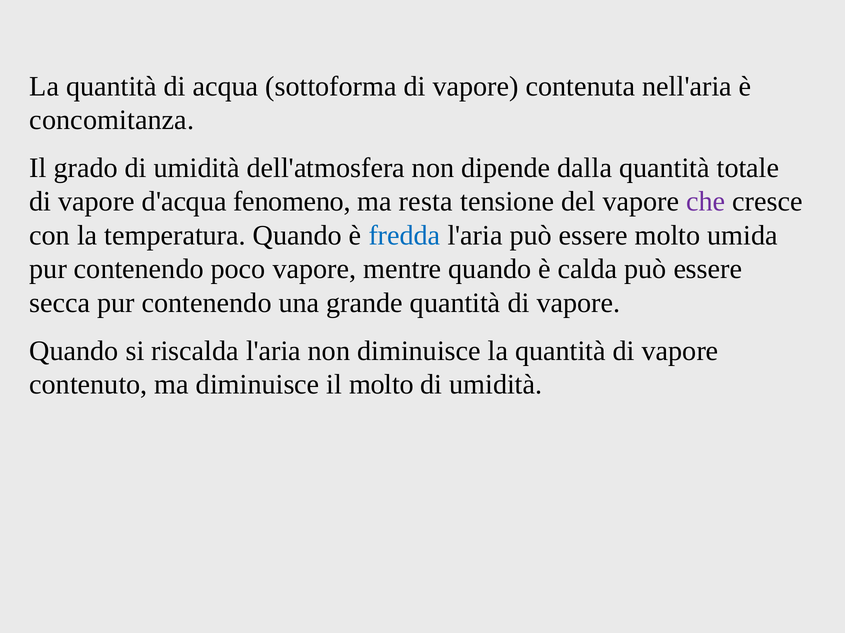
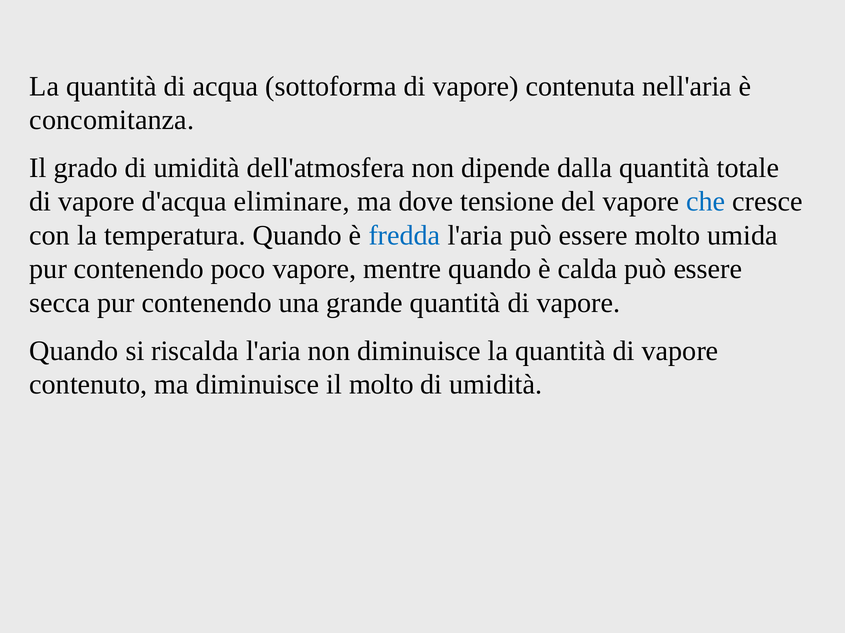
fenomeno: fenomeno -> eliminare (292, 202)
resta: resta -> dove (426, 202)
che colour: purple -> blue (706, 202)
